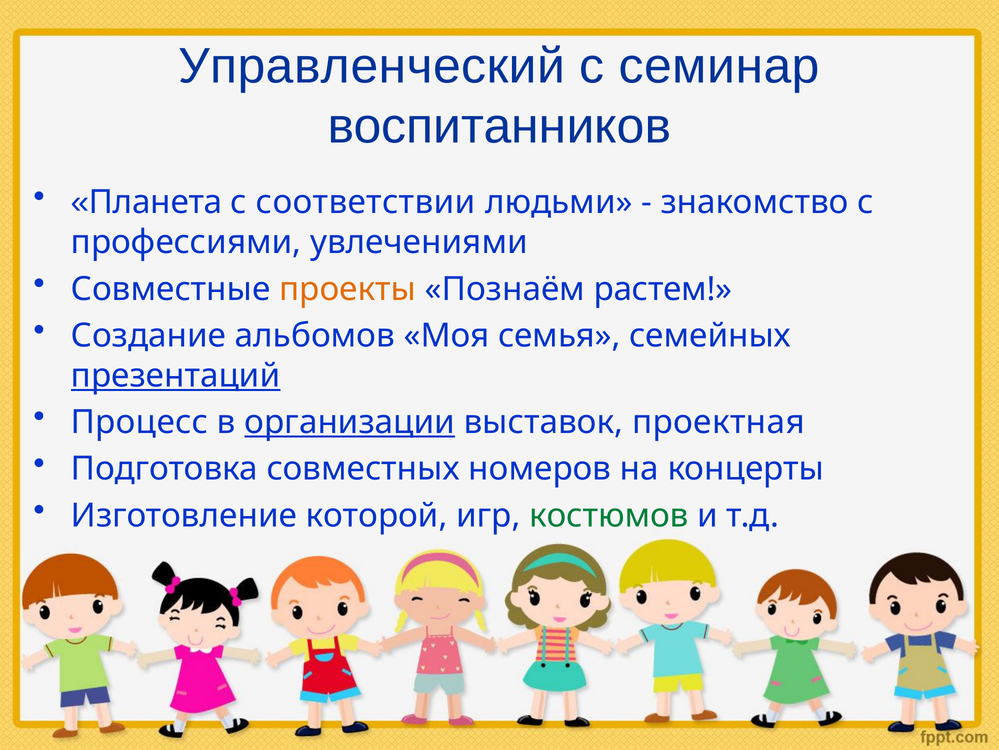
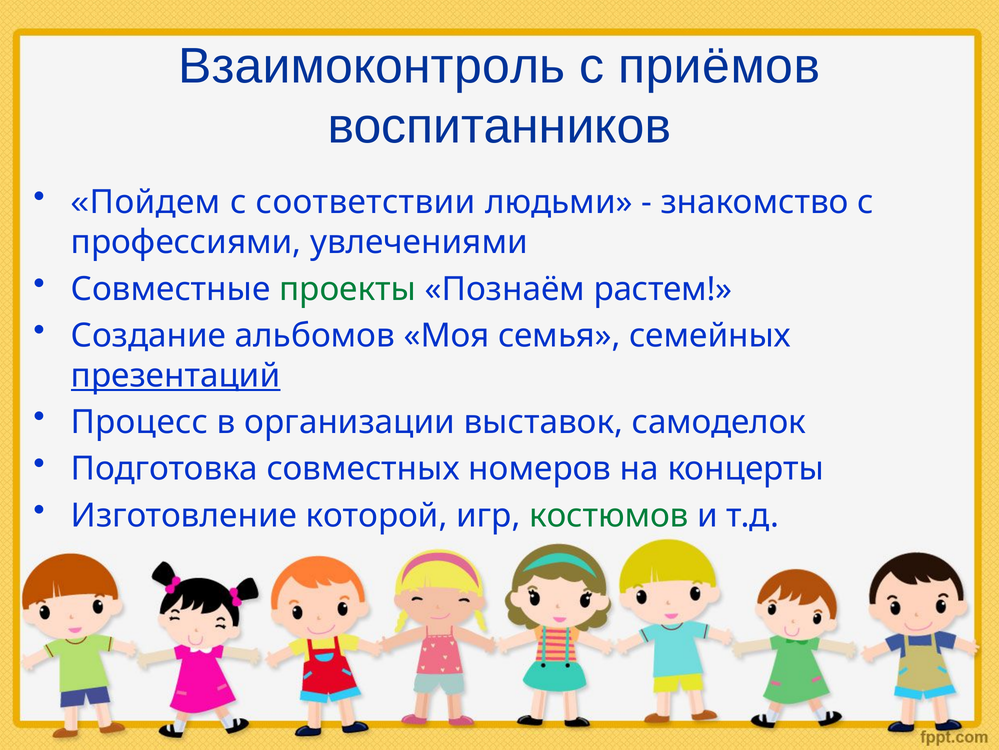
Управленческий: Управленческий -> Взаимоконтроль (372, 66)
семинар: семинар -> приёмов (719, 66)
Планета: Планета -> Пойдем (155, 202)
проекты colour: orange -> green (348, 289)
организации underline: present -> none (350, 422)
проектная: проектная -> самоделок (719, 422)
